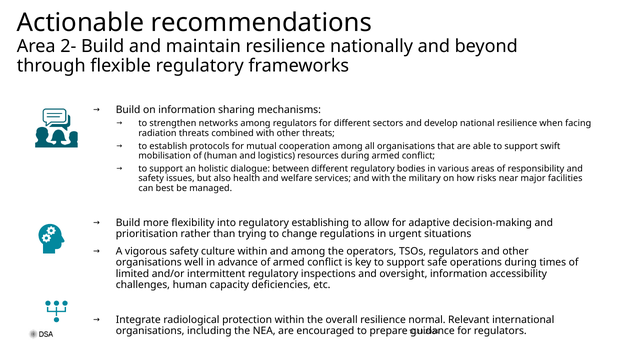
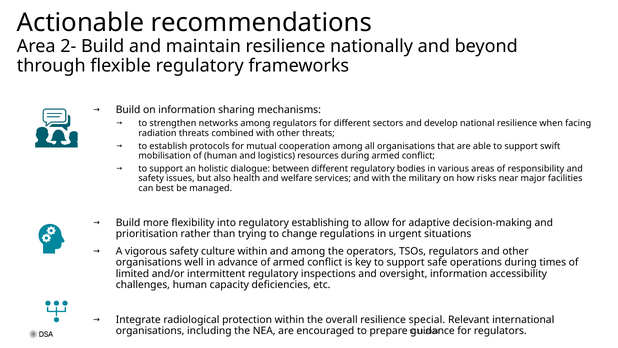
normal: normal -> special (427, 320)
